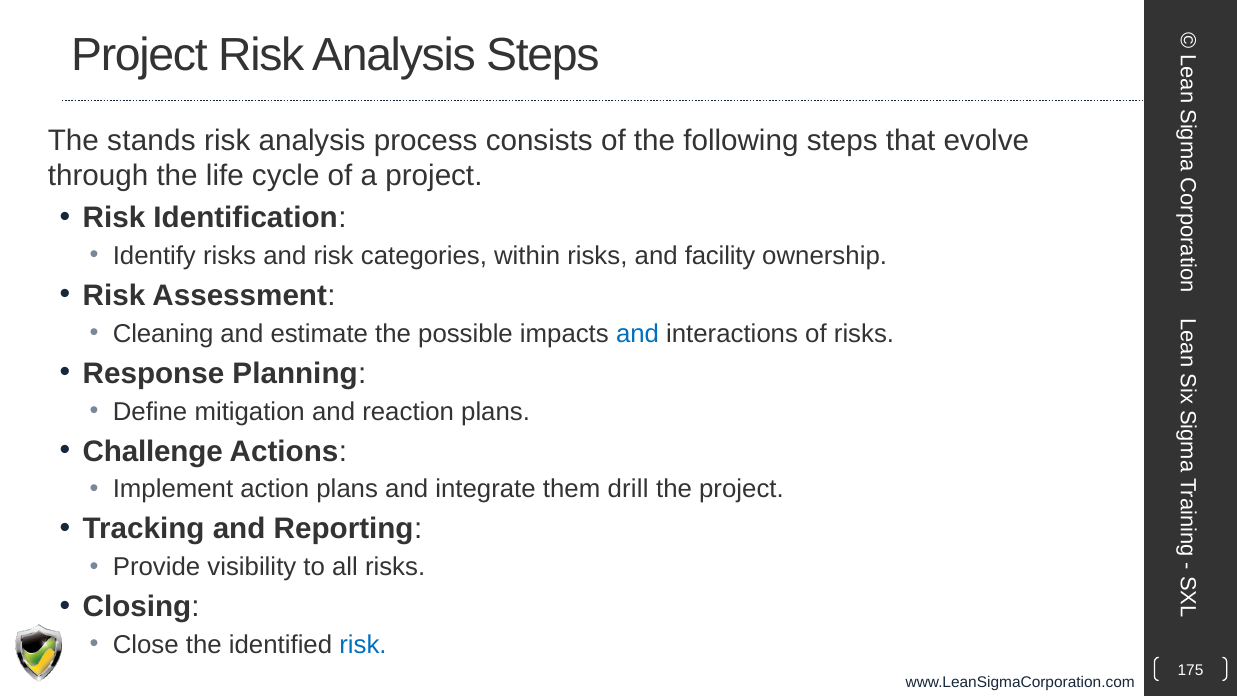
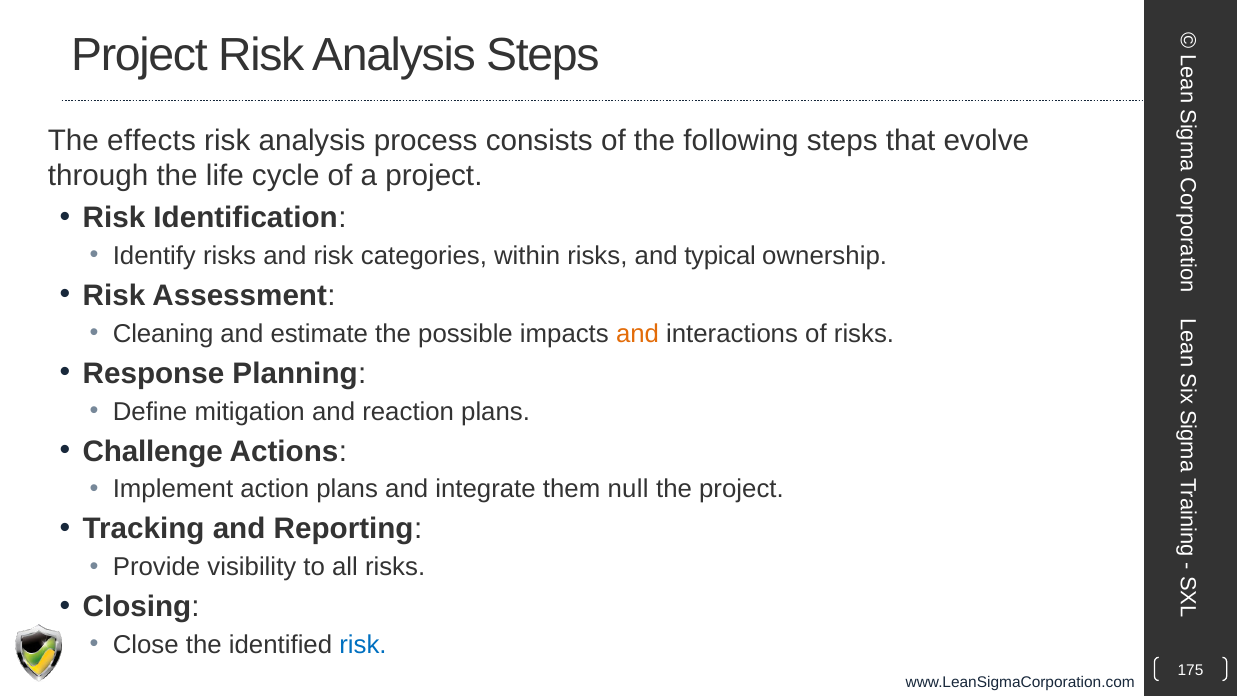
stands: stands -> effects (152, 140)
facility: facility -> typical (720, 256)
and colour: blue -> orange (638, 334)
drill: drill -> null (628, 489)
